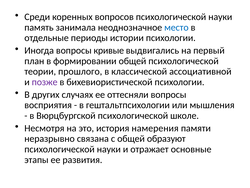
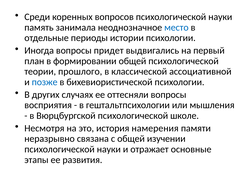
кривые: кривые -> придет (109, 50)
позже colour: purple -> blue (45, 82)
образуют: образуют -> изучении (166, 138)
